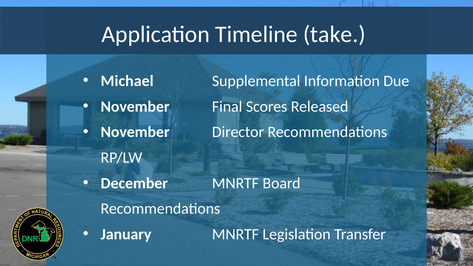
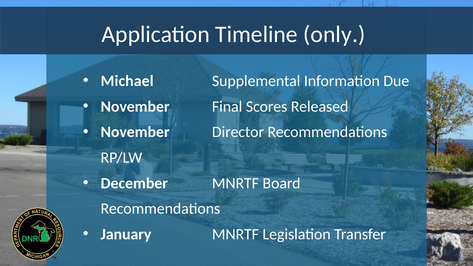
take: take -> only (334, 34)
